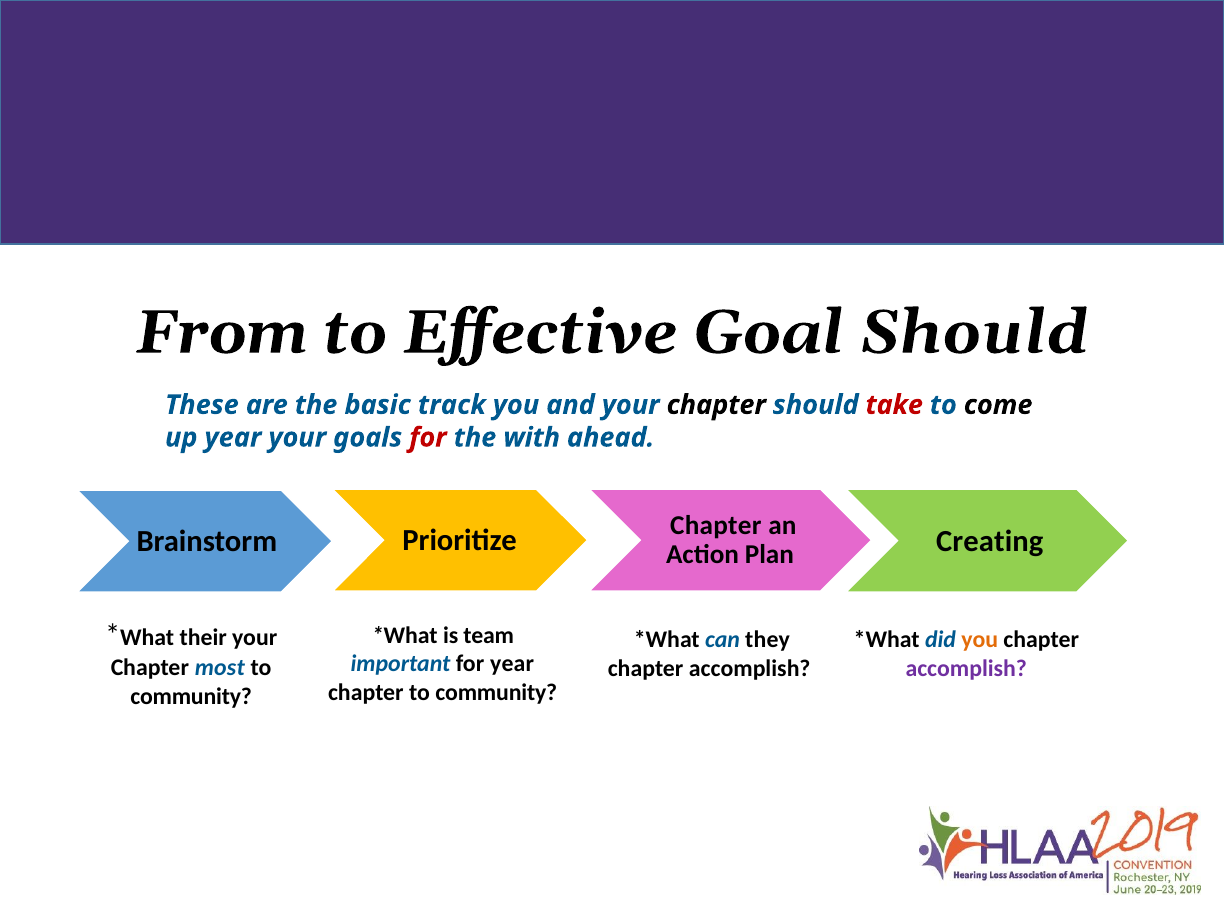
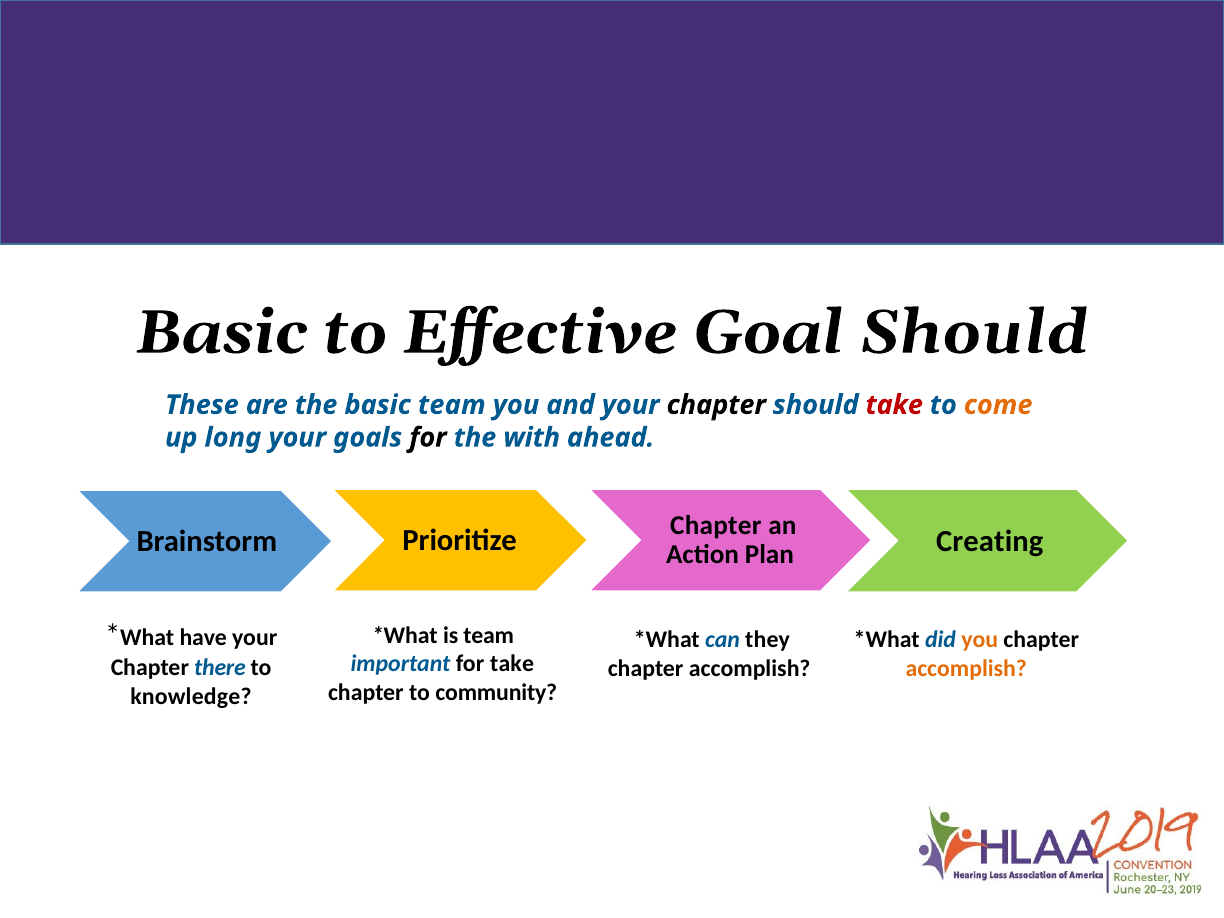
From: From -> Basic (222, 333)
basic track: track -> team (452, 405)
come colour: black -> orange (998, 405)
up year: year -> long (233, 438)
for colour: red -> black (428, 438)
their: their -> have (203, 638)
for year: year -> take (512, 664)
most: most -> there (220, 668)
accomplish colour: purple -> orange (966, 669)
community: community -> knowledge (191, 696)
